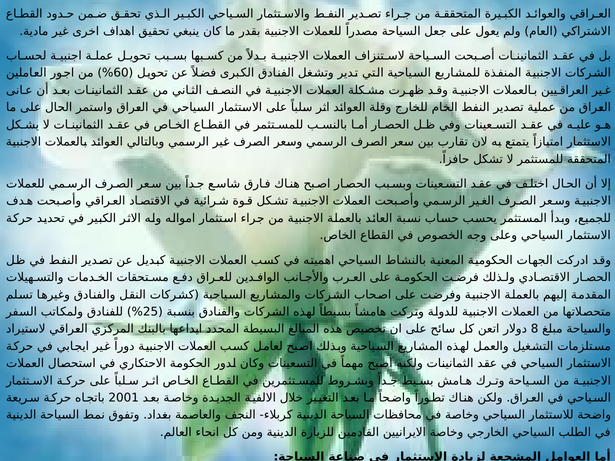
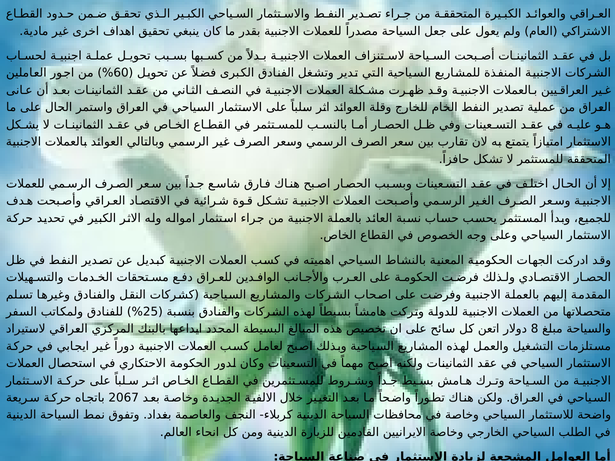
2001: 2001 -> 2067 (124, 398)
